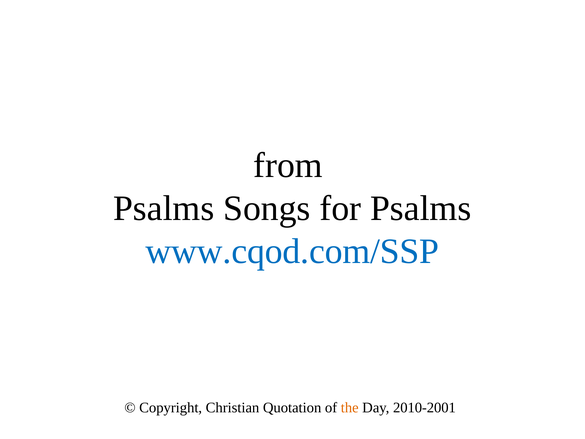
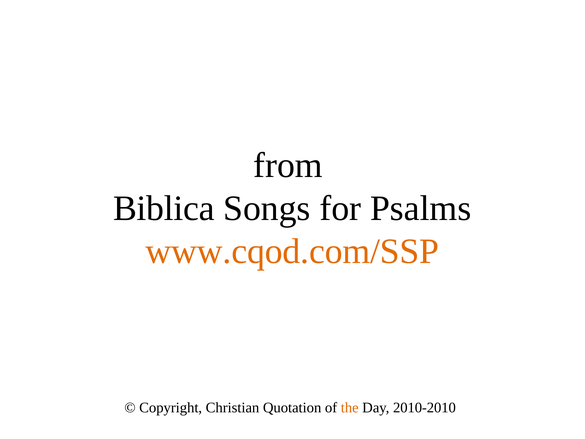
Psalms: Psalms -> Biblica (164, 208)
www.cqod.com/SSP colour: blue -> orange (292, 251)
2010-2001: 2010-2001 -> 2010-2010 (424, 408)
